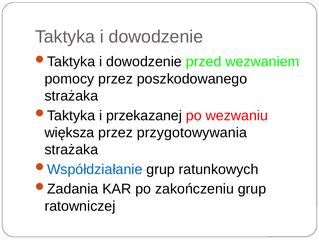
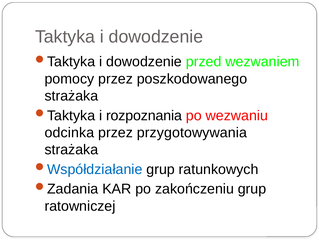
przekazanej: przekazanej -> rozpoznania (144, 115)
większa: większa -> odcinka (69, 132)
